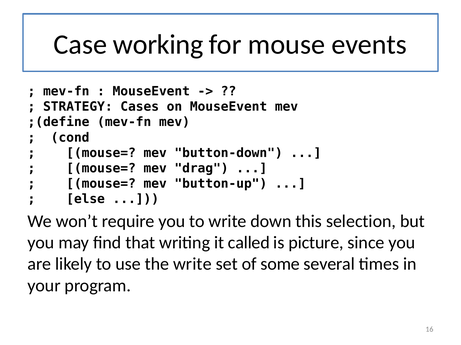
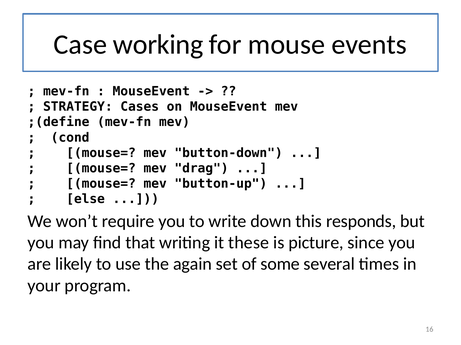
selection: selection -> responds (361, 222)
called: called -> these (249, 243)
the write: write -> again (192, 265)
